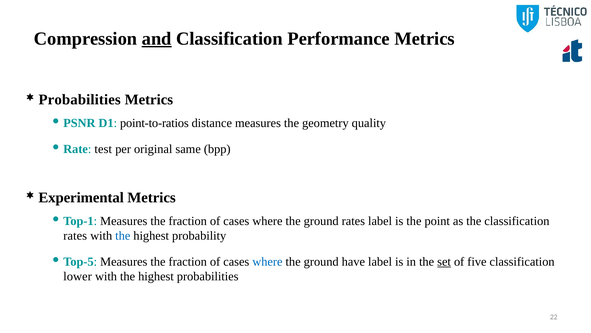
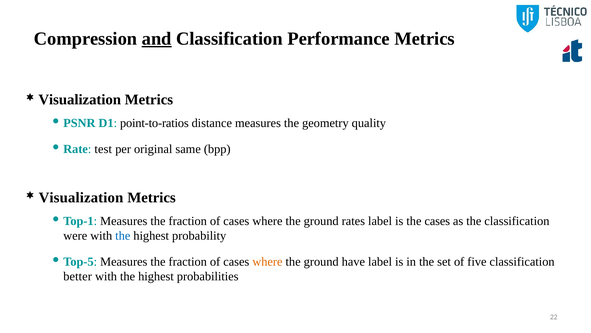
Probabilities: Probabilities -> Visualization (80, 99)
Experimental: Experimental -> Visualization (81, 197)
the point: point -> cases (437, 221)
rates: rates -> were (75, 235)
where colour: blue -> orange (267, 261)
set underline: present -> none (444, 261)
lower: lower -> better (78, 276)
